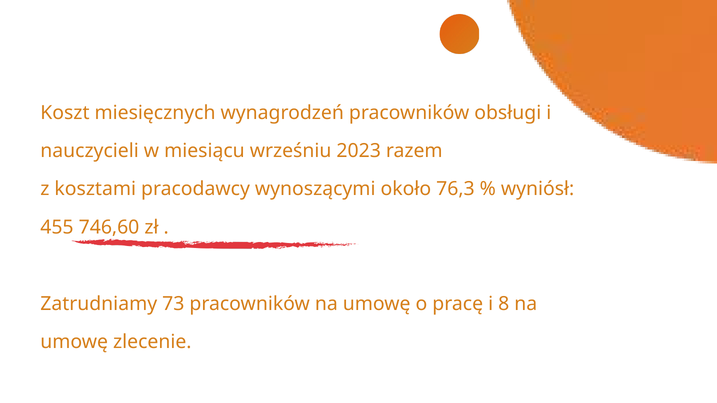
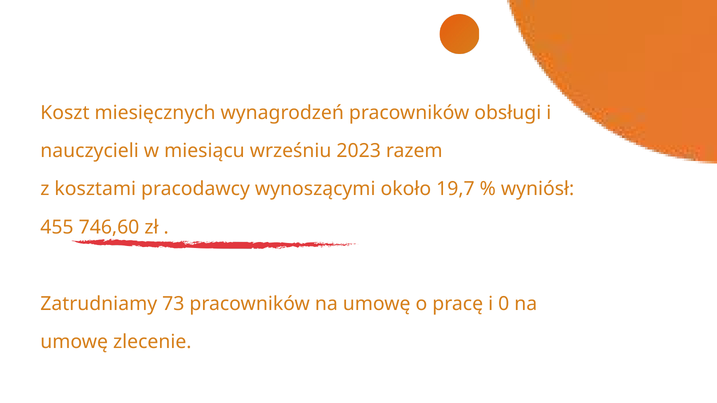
76,3: 76,3 -> 19,7 (455, 189)
8: 8 -> 0 (504, 304)
